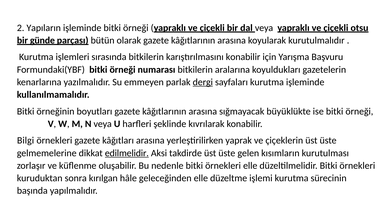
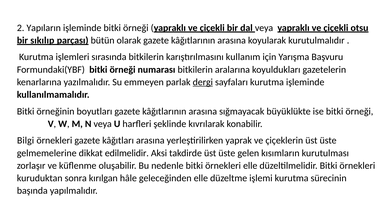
günde: günde -> sıkılıp (42, 40)
karıştırılmasını konabilir: konabilir -> kullanım (243, 57)
edilmelidir underline: present -> none (127, 153)
